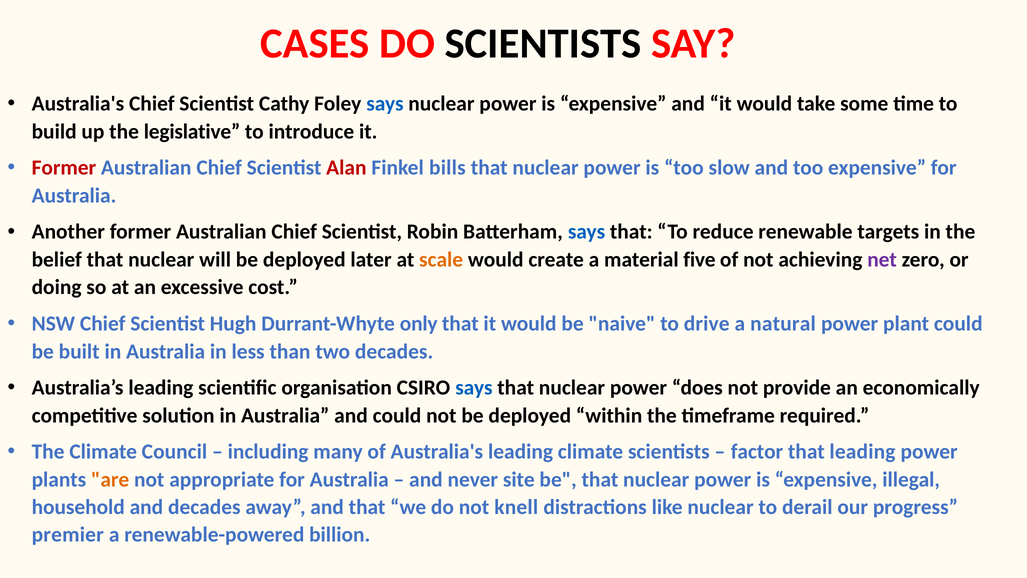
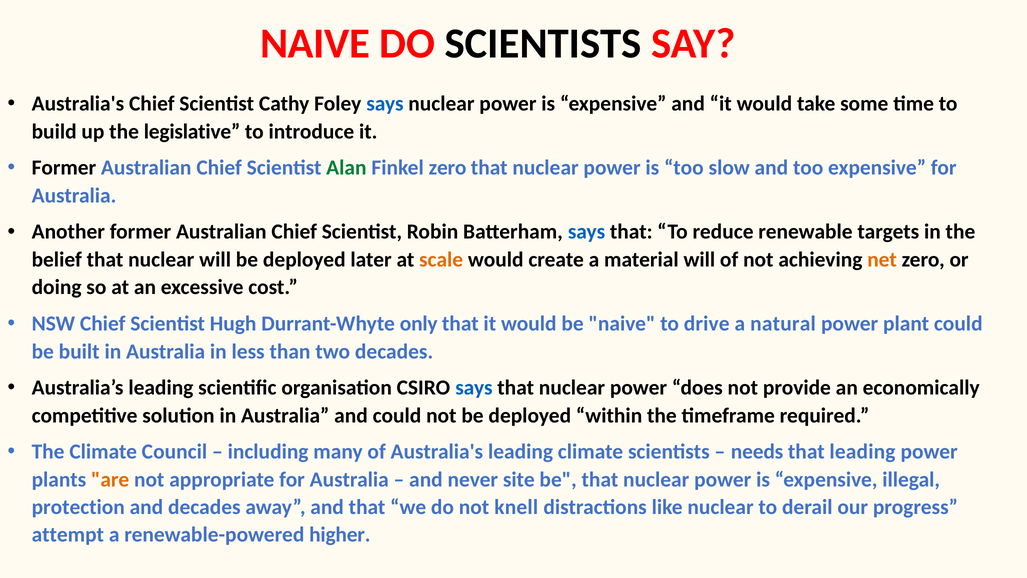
CASES: CASES -> NAIVE (315, 44)
Former colour: red -> black (64, 168)
Alan colour: red -> green (346, 168)
Finkel bills: bills -> zero (448, 168)
material five: five -> will (699, 260)
net colour: purple -> orange (882, 260)
factor: factor -> needs (757, 451)
household: household -> protection (78, 507)
premier: premier -> attempt (68, 534)
billion: billion -> higher (340, 534)
